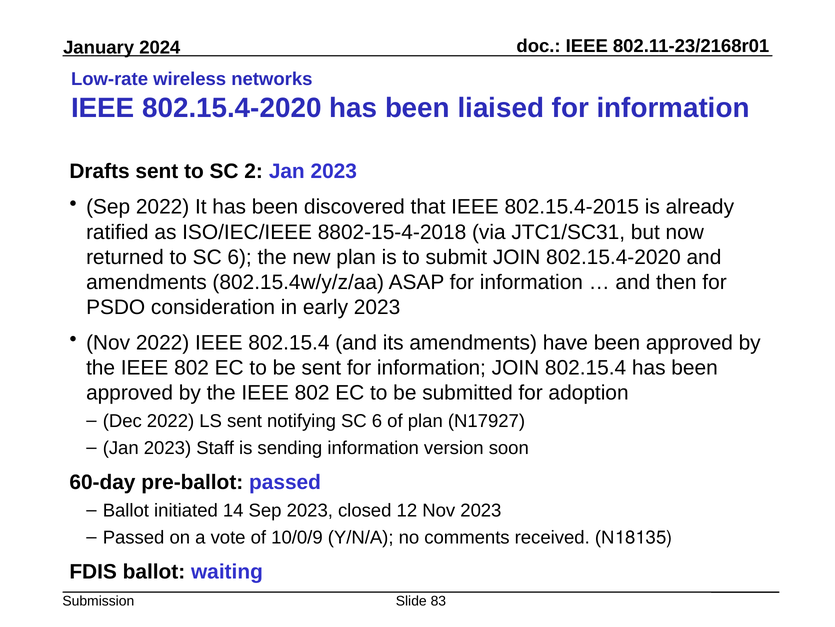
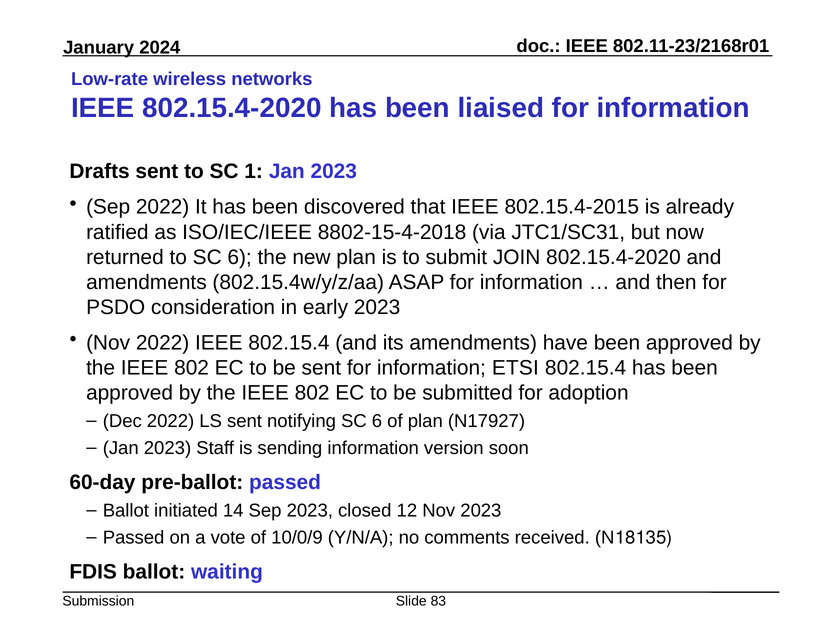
2: 2 -> 1 (254, 171)
information JOIN: JOIN -> ETSI (515, 368)
